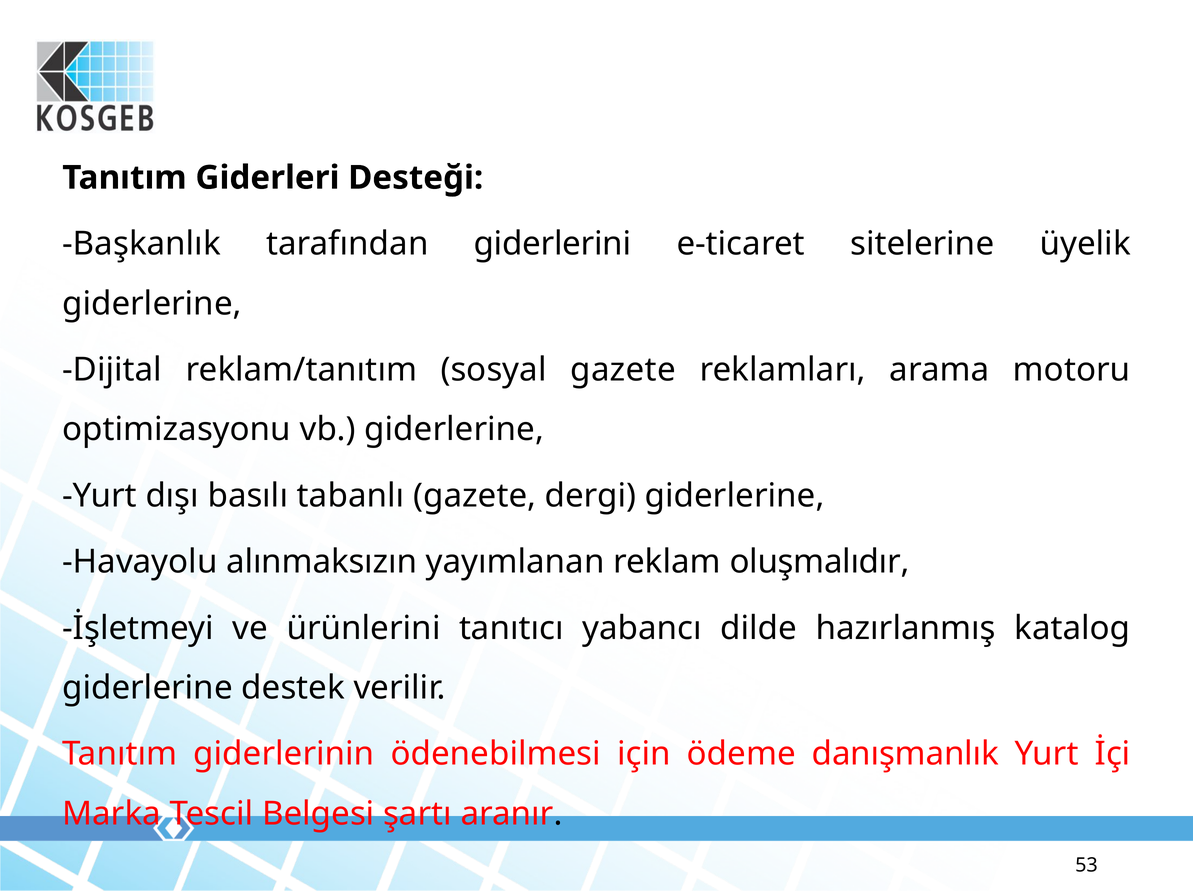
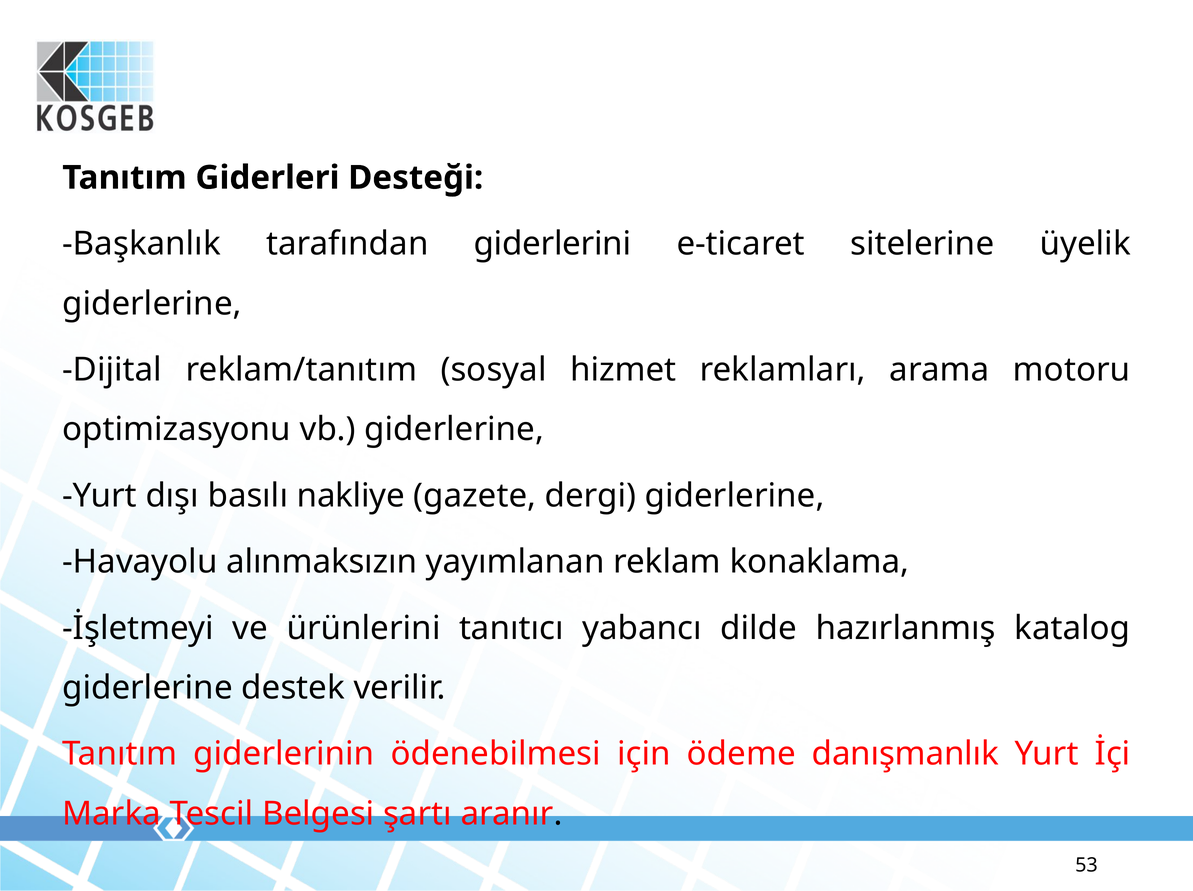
sosyal gazete: gazete -> hizmet (623, 370)
tabanlı: tabanlı -> nakliye (351, 496)
oluşmalıdır: oluşmalıdır -> konaklama (819, 562)
